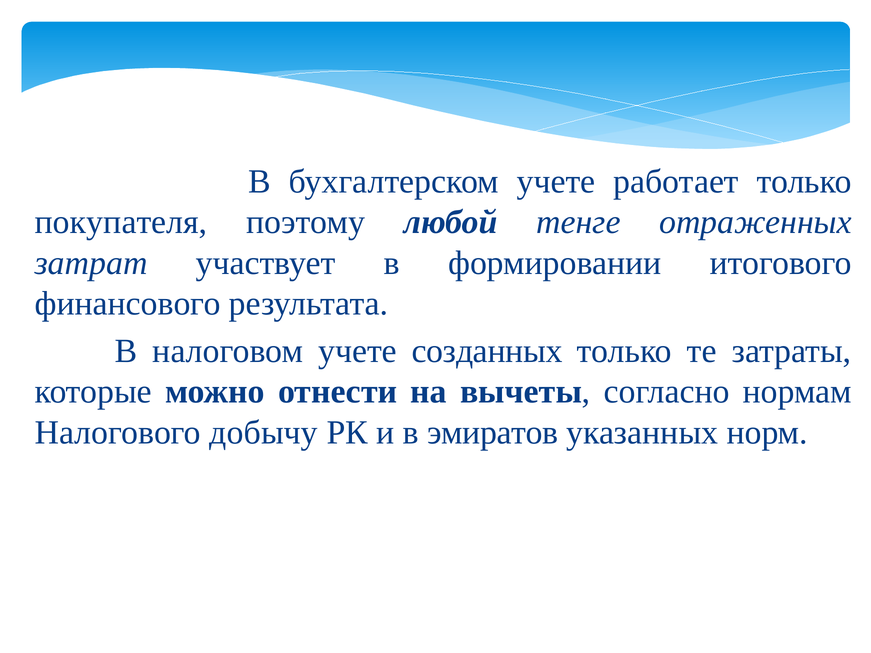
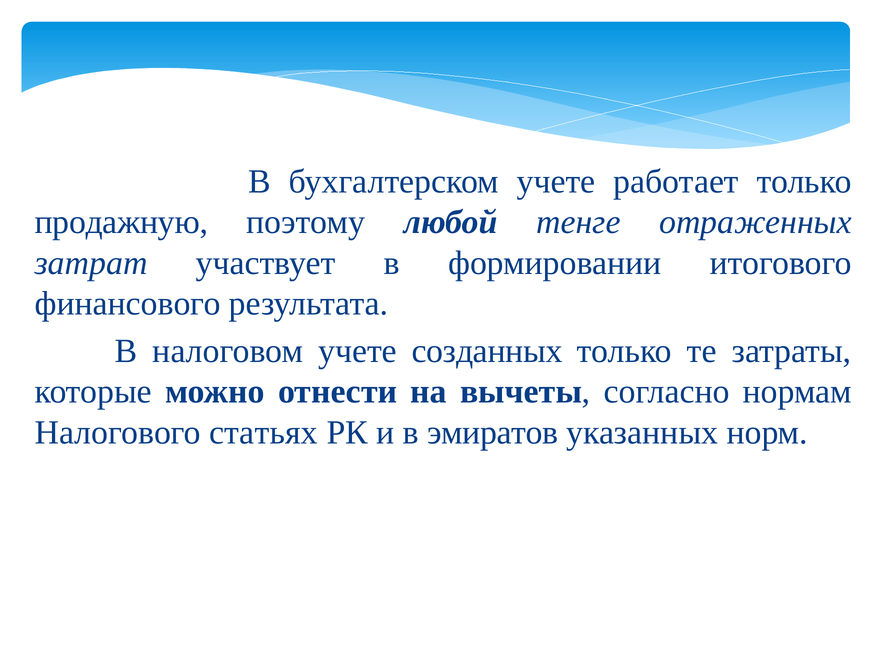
покупателя: покупателя -> продажную (121, 222)
добычу: добычу -> статьях (264, 433)
